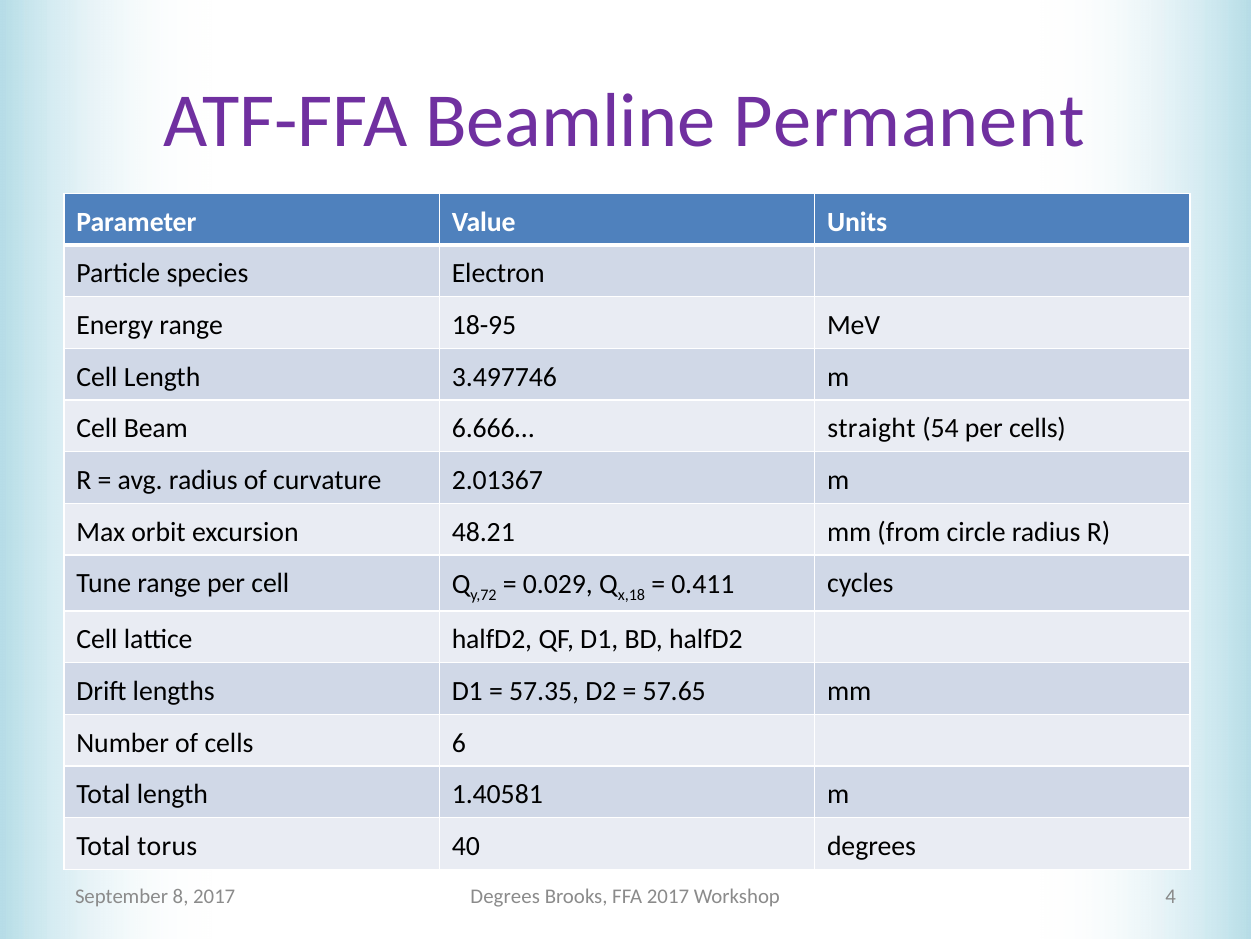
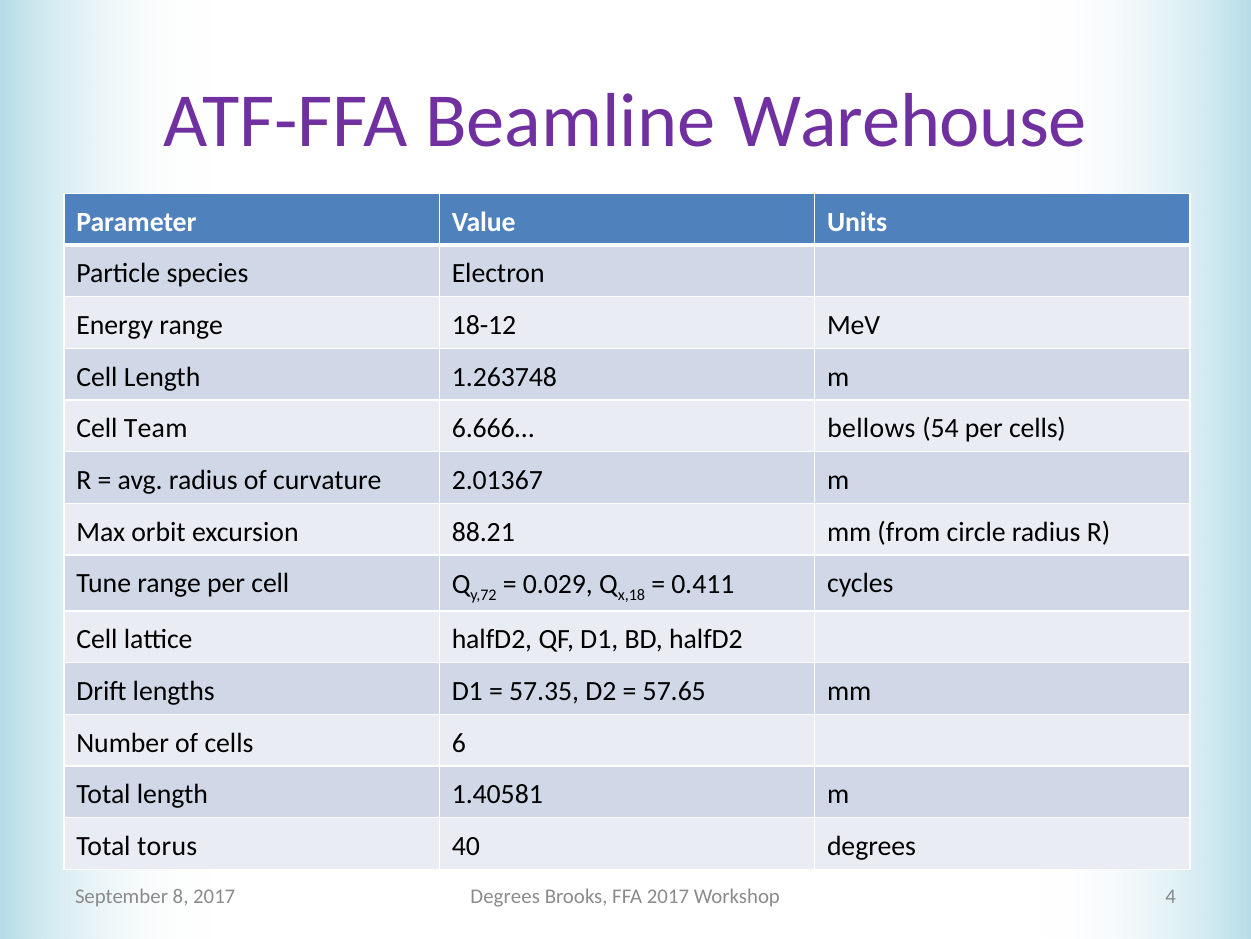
Permanent: Permanent -> Warehouse (910, 121)
18-95: 18-95 -> 18-12 (484, 325)
3.497746: 3.497746 -> 1.263748 (504, 377)
Beam: Beam -> Team (156, 428)
straight: straight -> bellows (871, 428)
48.21: 48.21 -> 88.21 (483, 532)
